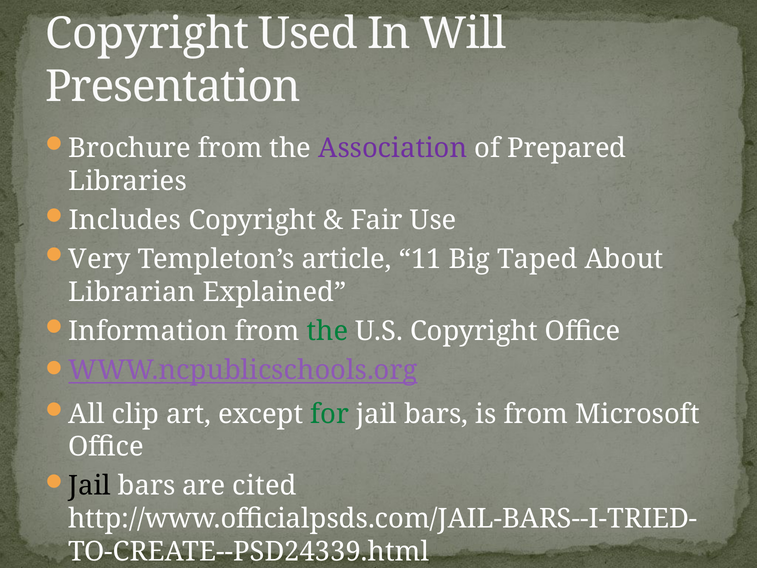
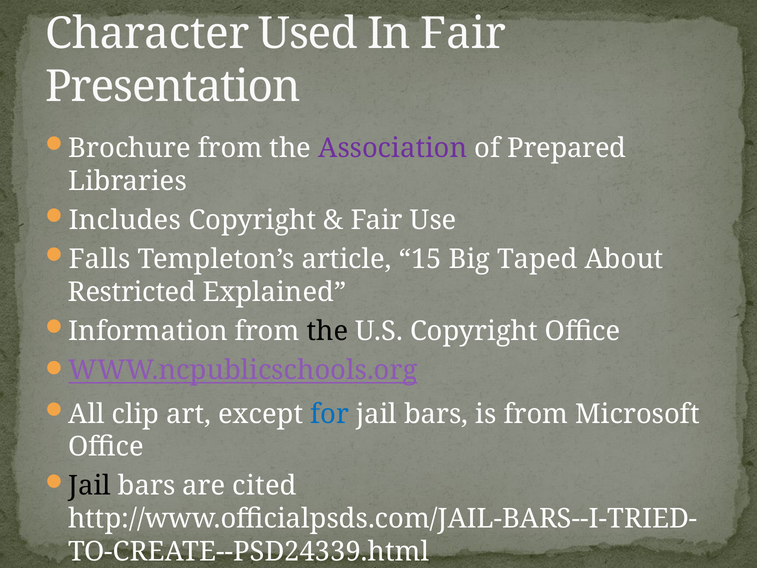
Copyright: Copyright -> Character (147, 33)
In Will: Will -> Fair (463, 33)
Very: Very -> Falls (100, 259)
11: 11 -> 15 (420, 259)
Librarian: Librarian -> Restricted (132, 292)
the colour: green -> black (327, 331)
for colour: green -> blue (330, 414)
